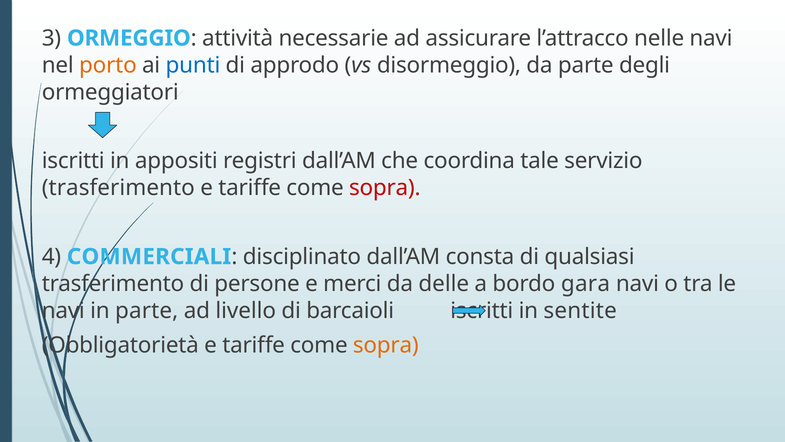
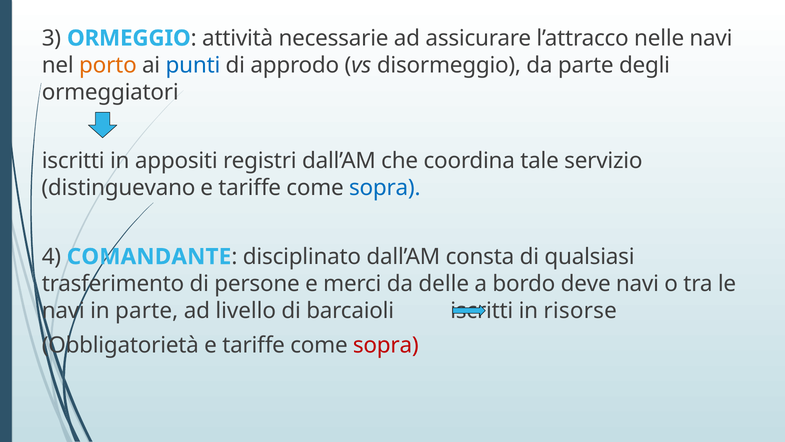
trasferimento: trasferimento -> distinguevano (118, 188)
sopra colour: red -> blue (385, 188)
COMMERCIALI: COMMERCIALI -> COMANDANTE (149, 256)
gara: gara -> deve (586, 283)
sentite: sentite -> risorse (580, 310)
sopra colour: orange -> red (386, 345)
